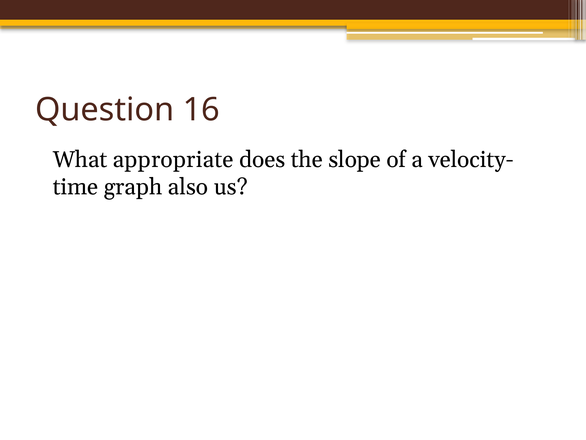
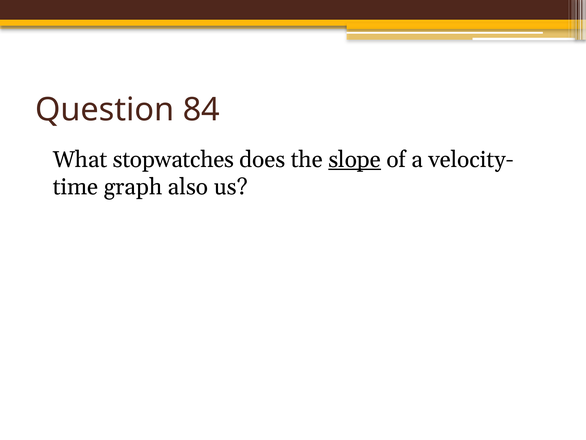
16: 16 -> 84 (201, 110)
appropriate: appropriate -> stopwatches (173, 159)
slope underline: none -> present (355, 159)
